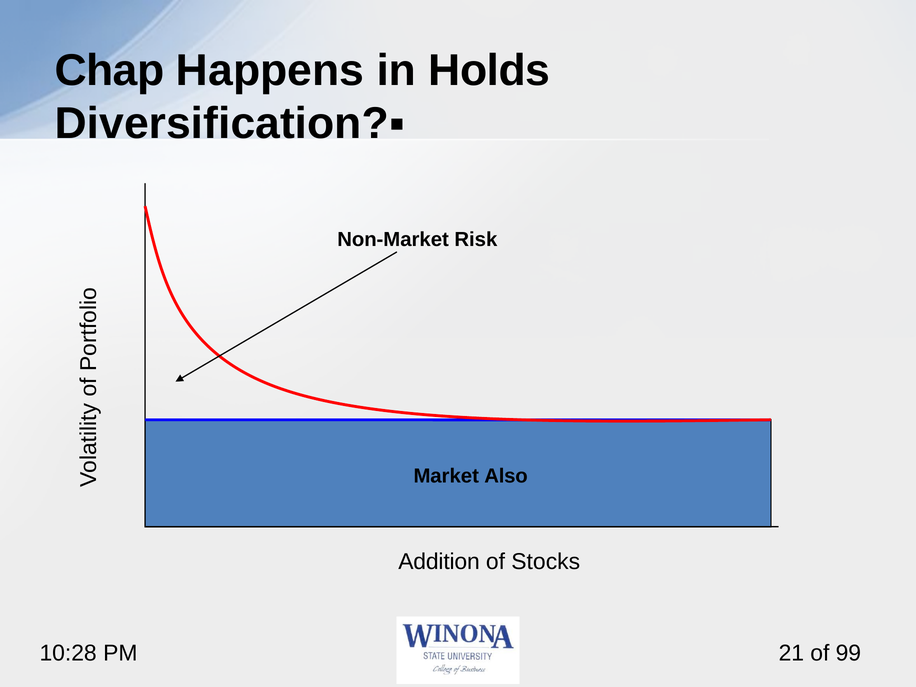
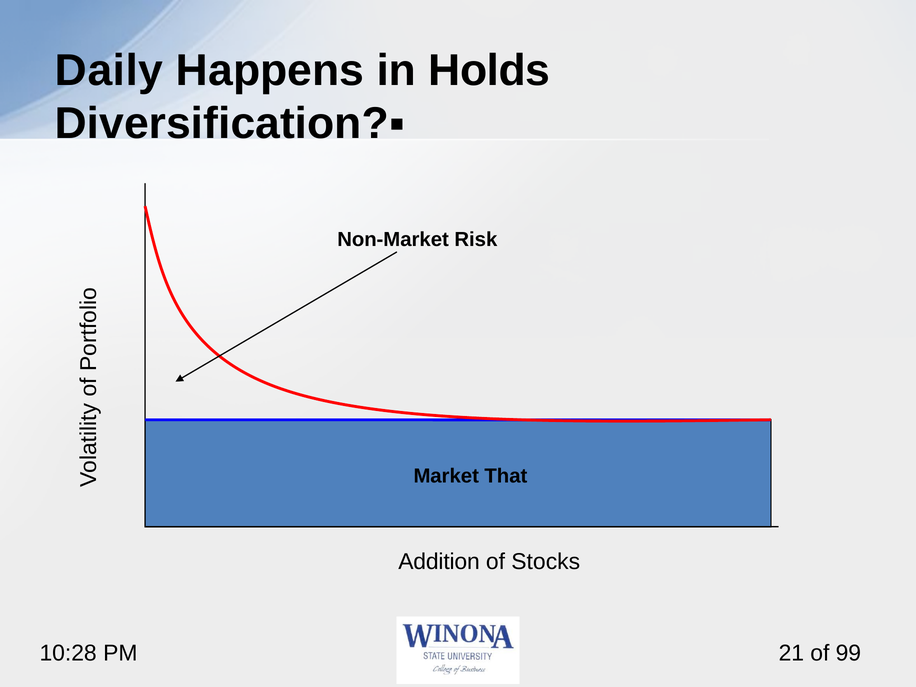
Chap: Chap -> Daily (109, 70)
Also: Also -> That (506, 476)
